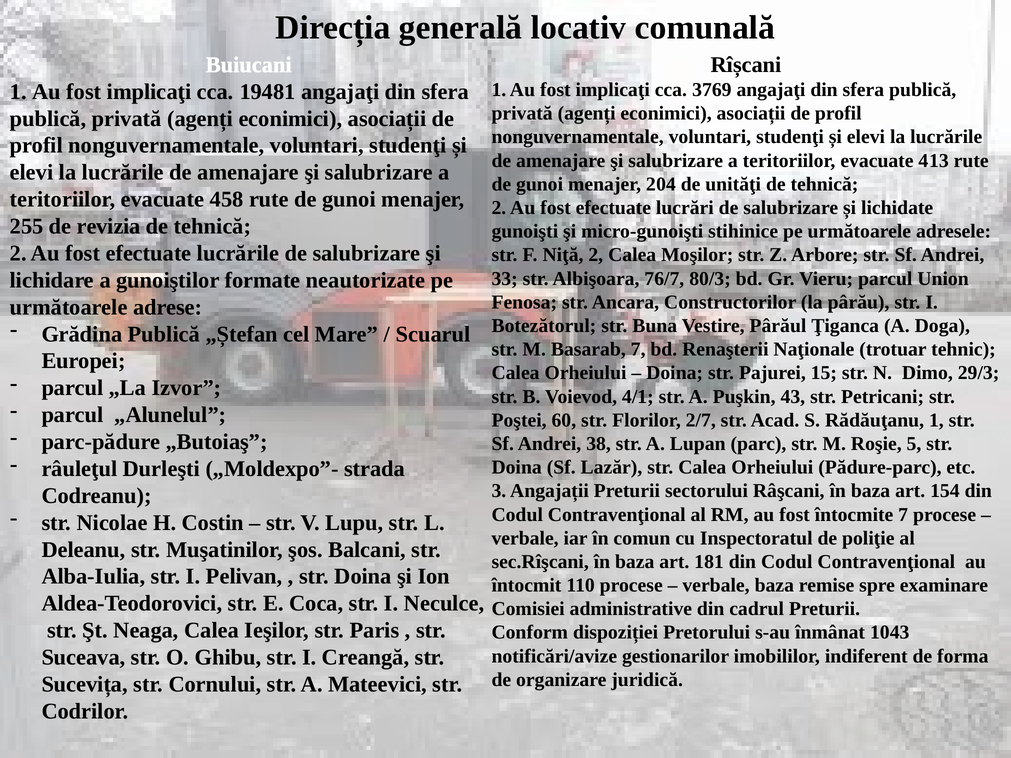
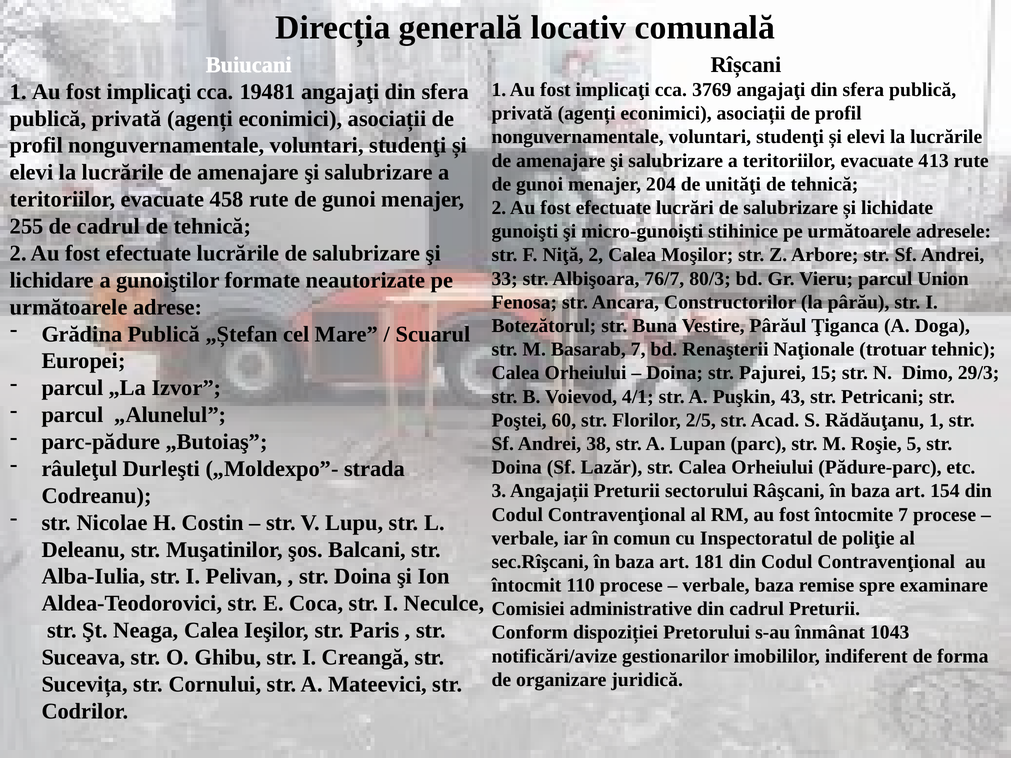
de revizia: revizia -> cadrul (109, 226)
2/7: 2/7 -> 2/5 (701, 420)
